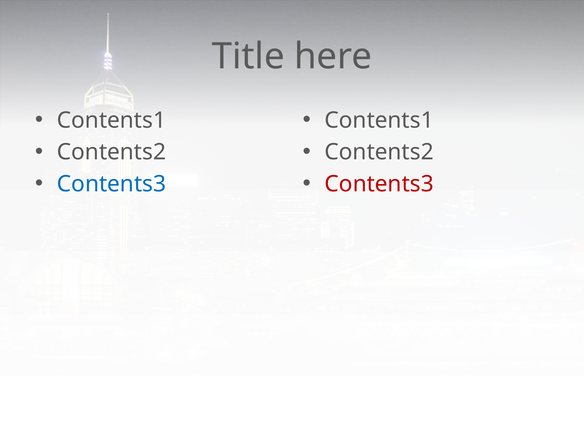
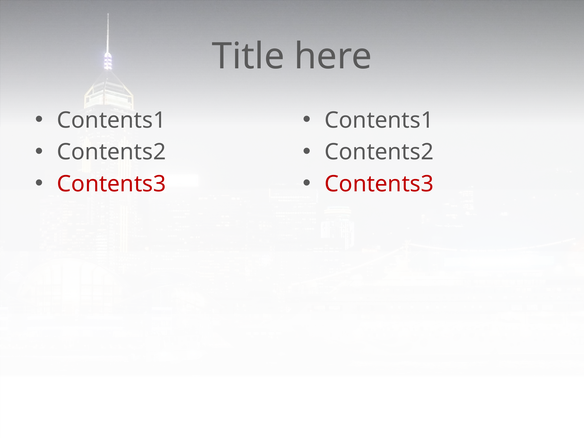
Contents3 colour: blue -> red (111, 184)
